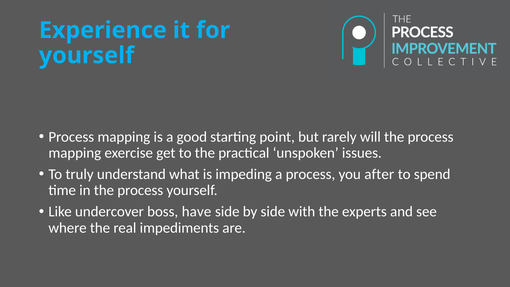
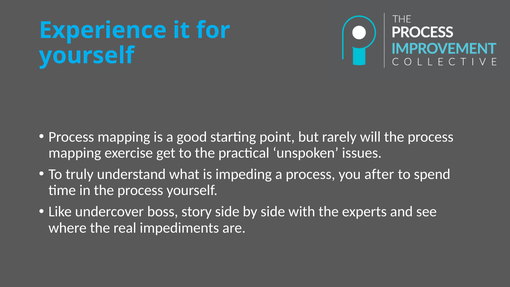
have: have -> story (197, 212)
